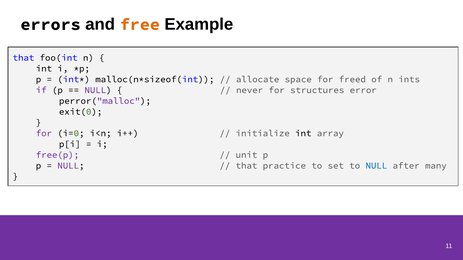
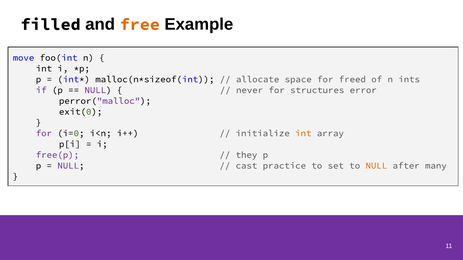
errors: errors -> filled (51, 24)
that: that -> move (23, 58)
int colour: black -> orange (303, 133)
unit: unit -> they (246, 155)
that: that -> cast (246, 166)
NULL colour: blue -> orange (376, 166)
